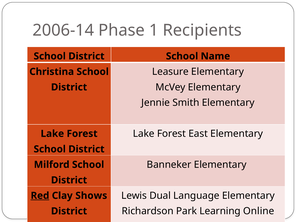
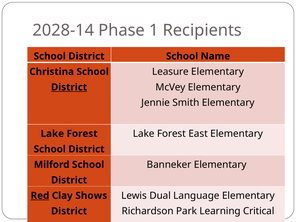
2006-14: 2006-14 -> 2028-14 (63, 30)
District underline: none -> present (69, 87)
Online: Online -> Critical (259, 211)
